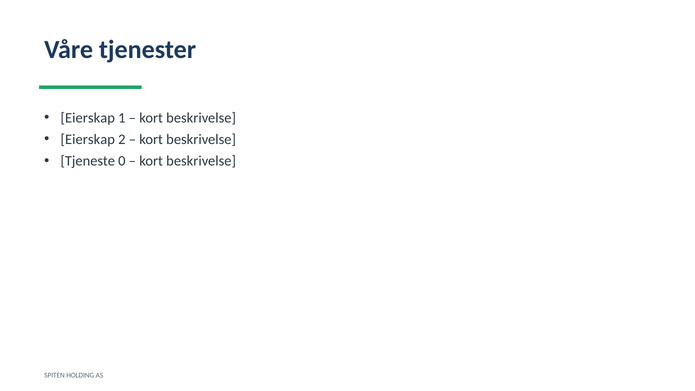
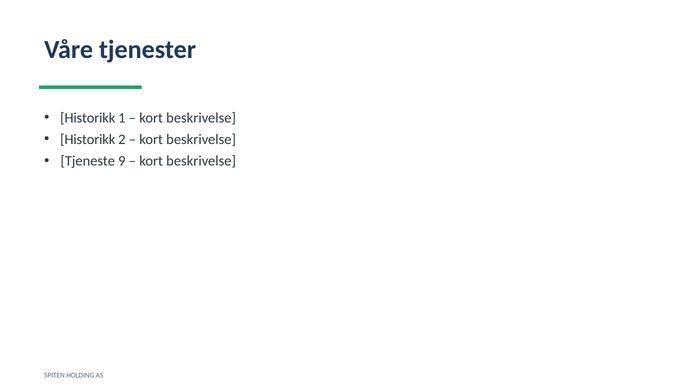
Eierskap: Eierskap -> Historikk (88, 118)
Eierskap: Eierskap -> Historikk (88, 139)
0: 0 -> 9 (122, 161)
